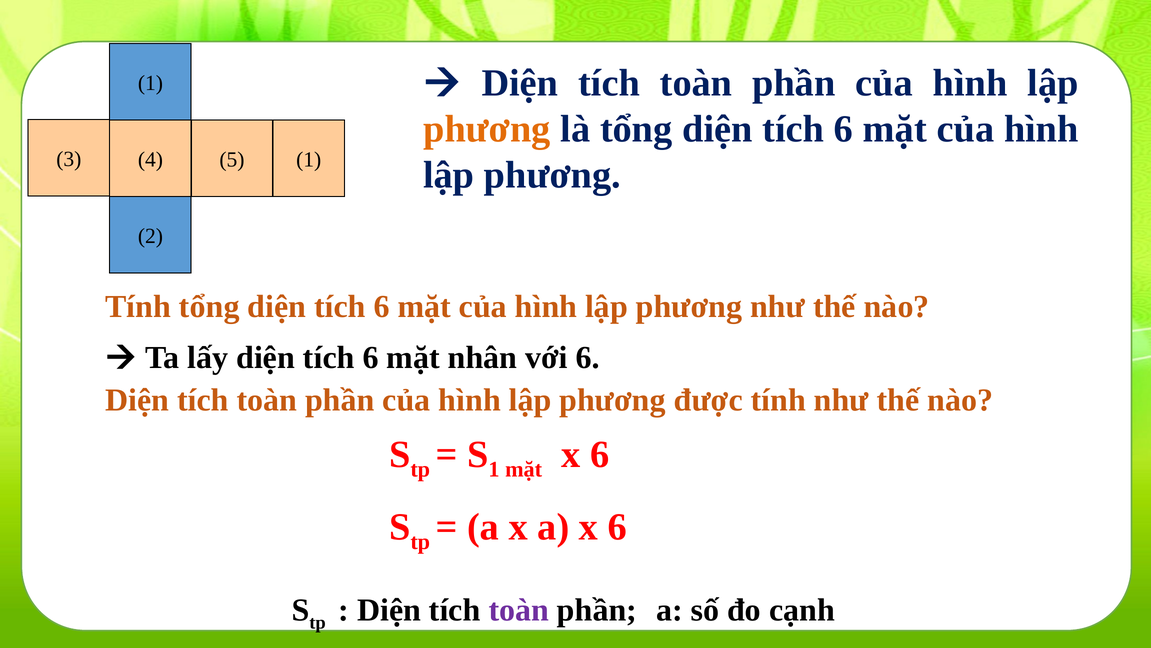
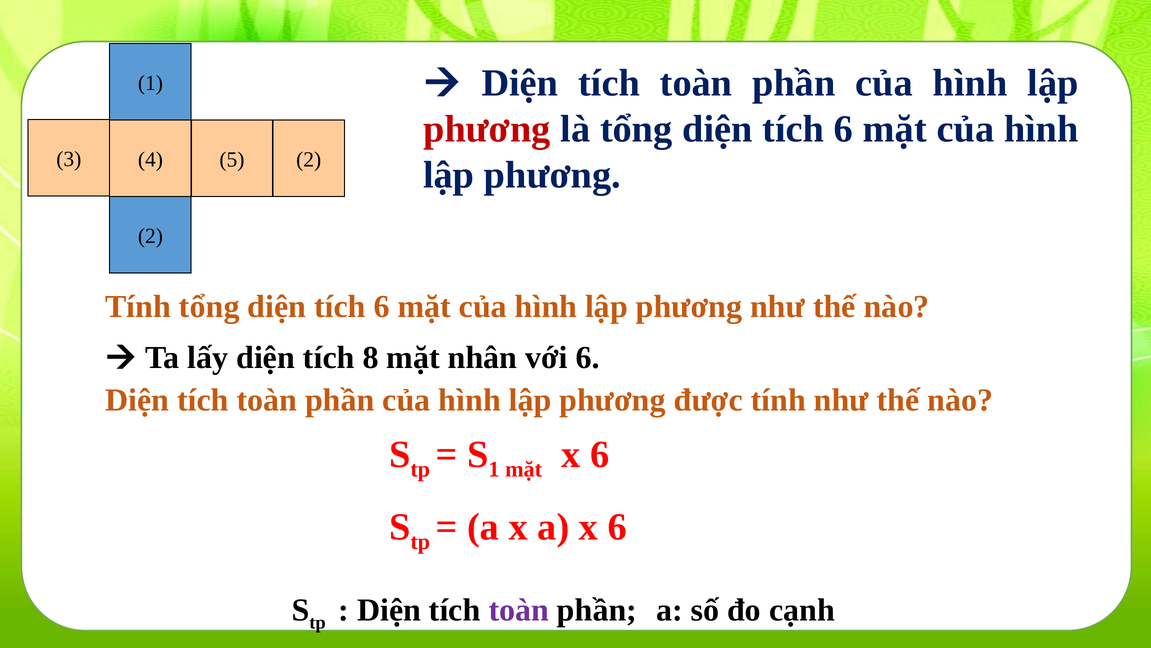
phương colour: orange -> red (487, 129)
4 1: 1 -> 2 (309, 160)
lấy diện tích 6: 6 -> 8 (371, 357)
